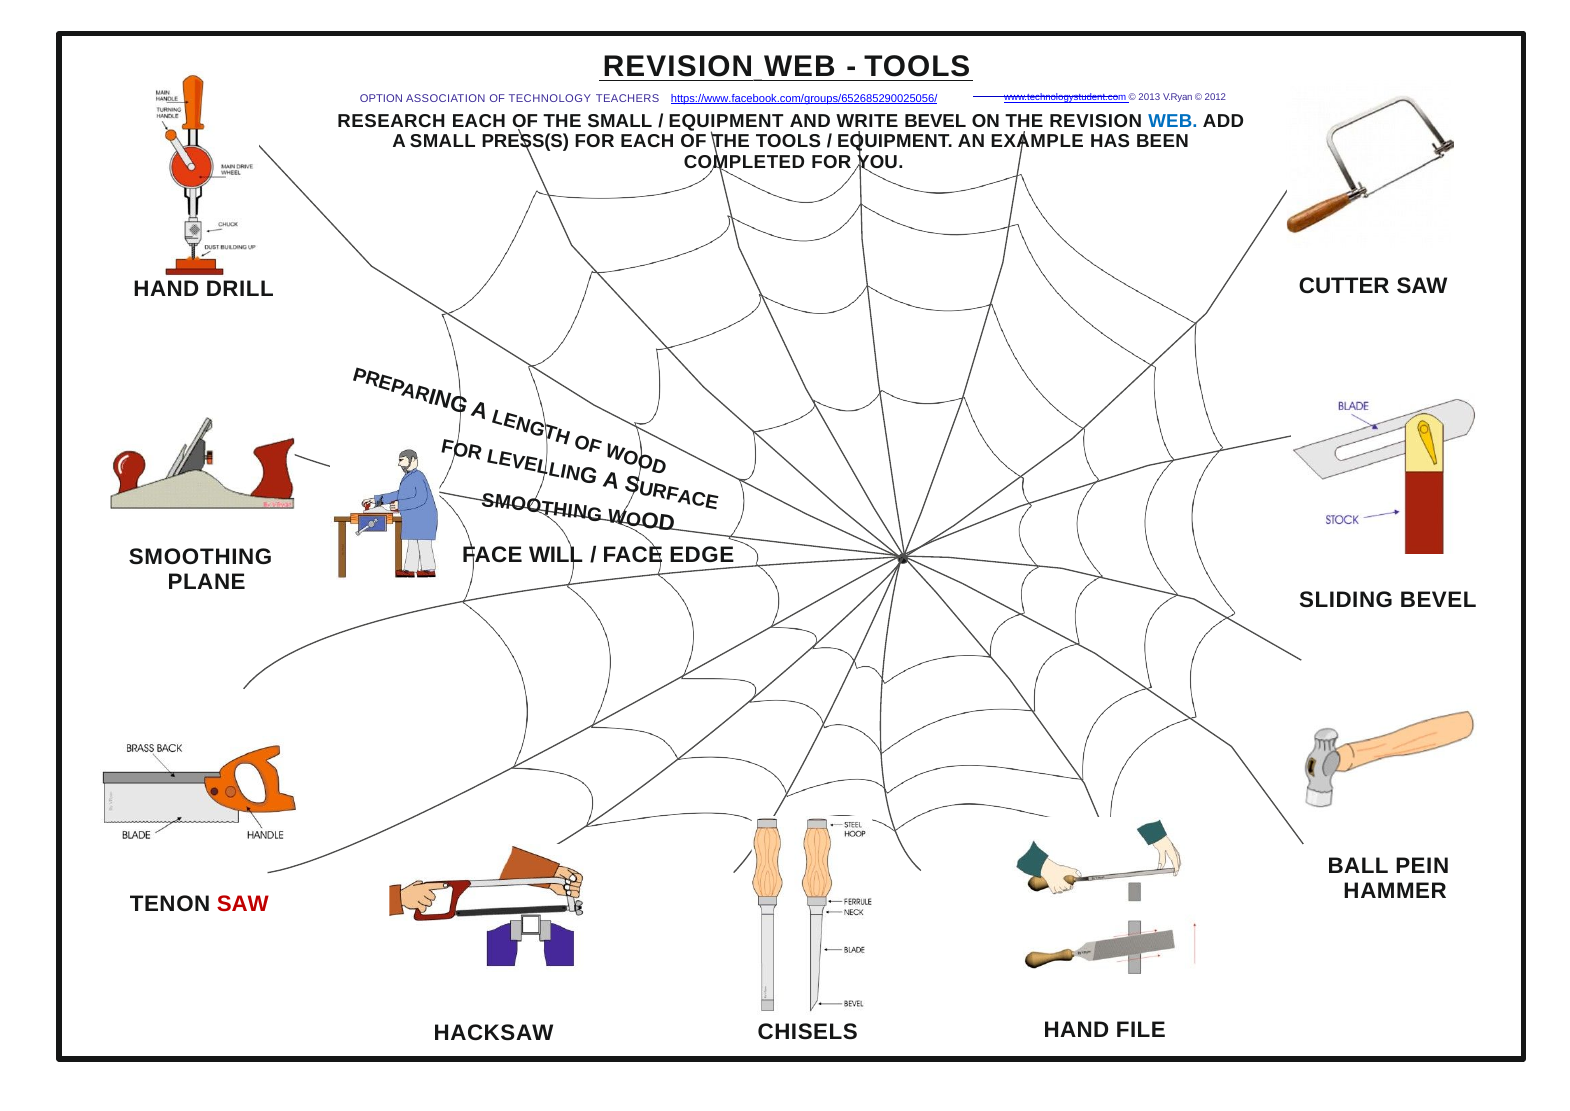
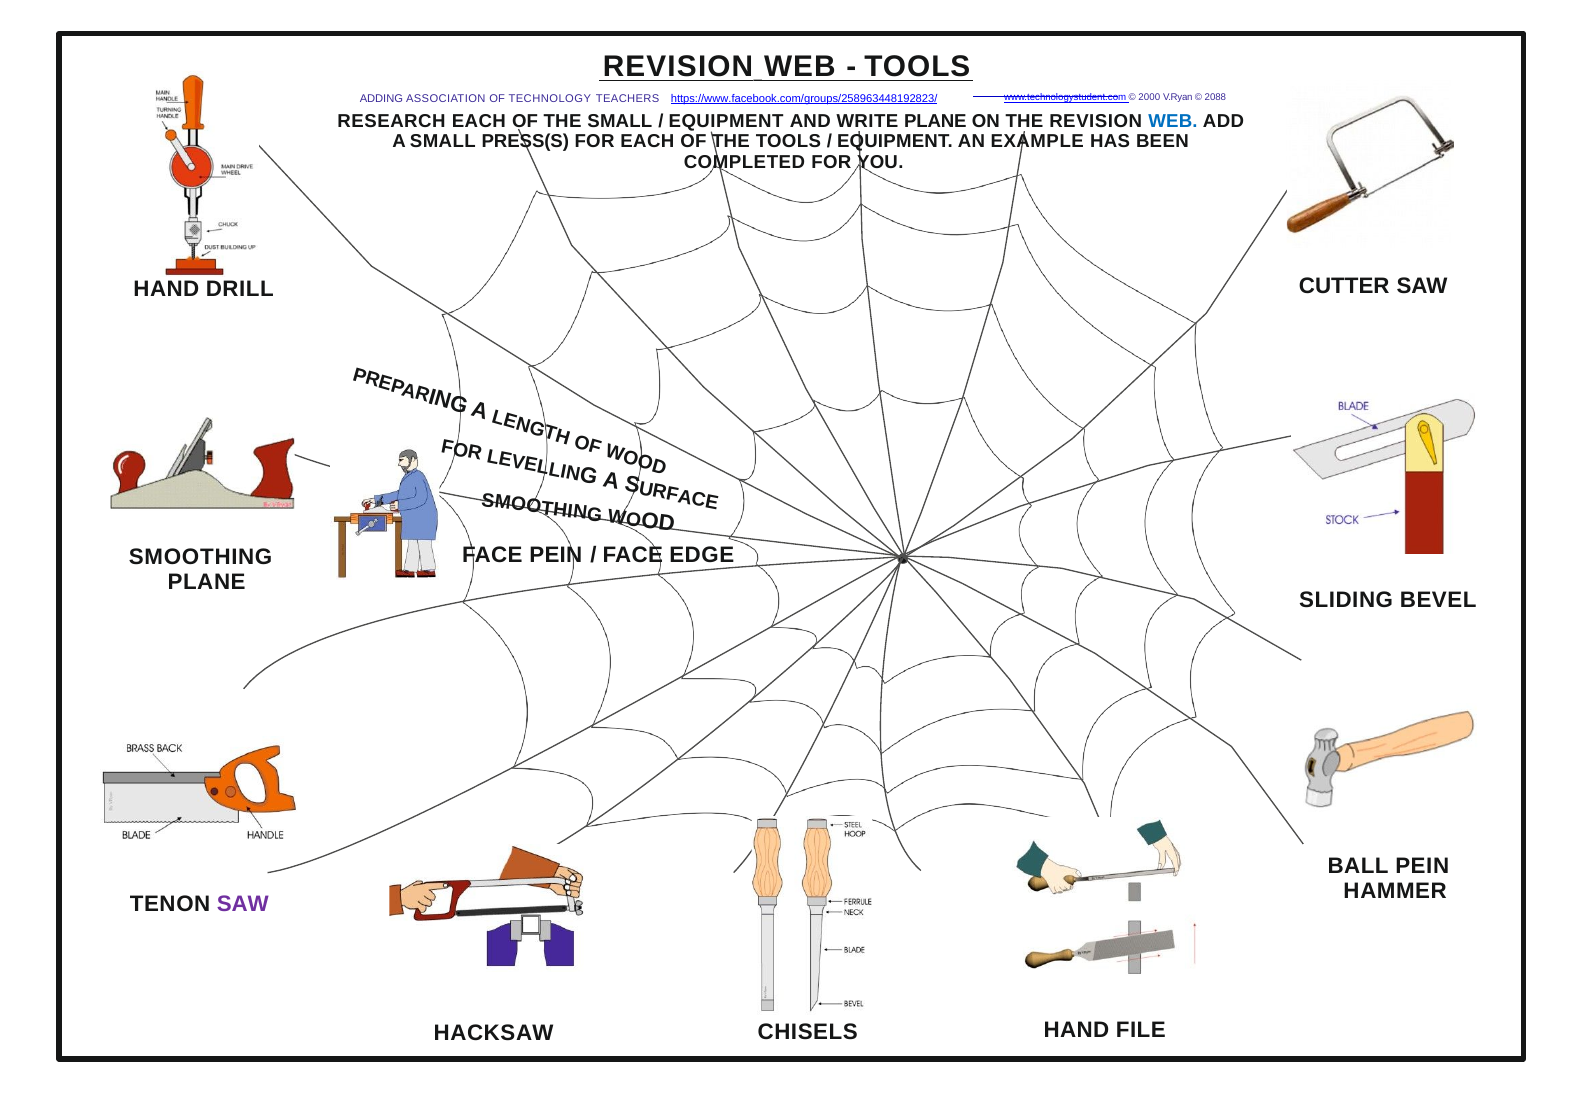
OPTION: OPTION -> ADDING (381, 99)
https://www.facebook.com/groups/652685290025056/: https://www.facebook.com/groups/652685290025056/ -> https://www.facebook.com/groups/258963448192823/ (804, 99)
2013: 2013 -> 2000 (1149, 98)
2012: 2012 -> 2088 (1215, 98)
WRITE BEVEL: BEVEL -> PLANE (935, 121)
FACE WILL: WILL -> PEIN (556, 555)
SAW colour: red -> purple (243, 904)
